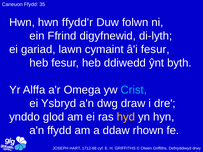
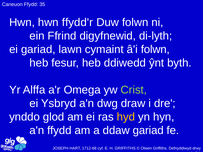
â'i fesur: fesur -> folwn (155, 49)
Crist colour: light blue -> light green (134, 90)
ddaw rhown: rhown -> gariad (148, 131)
